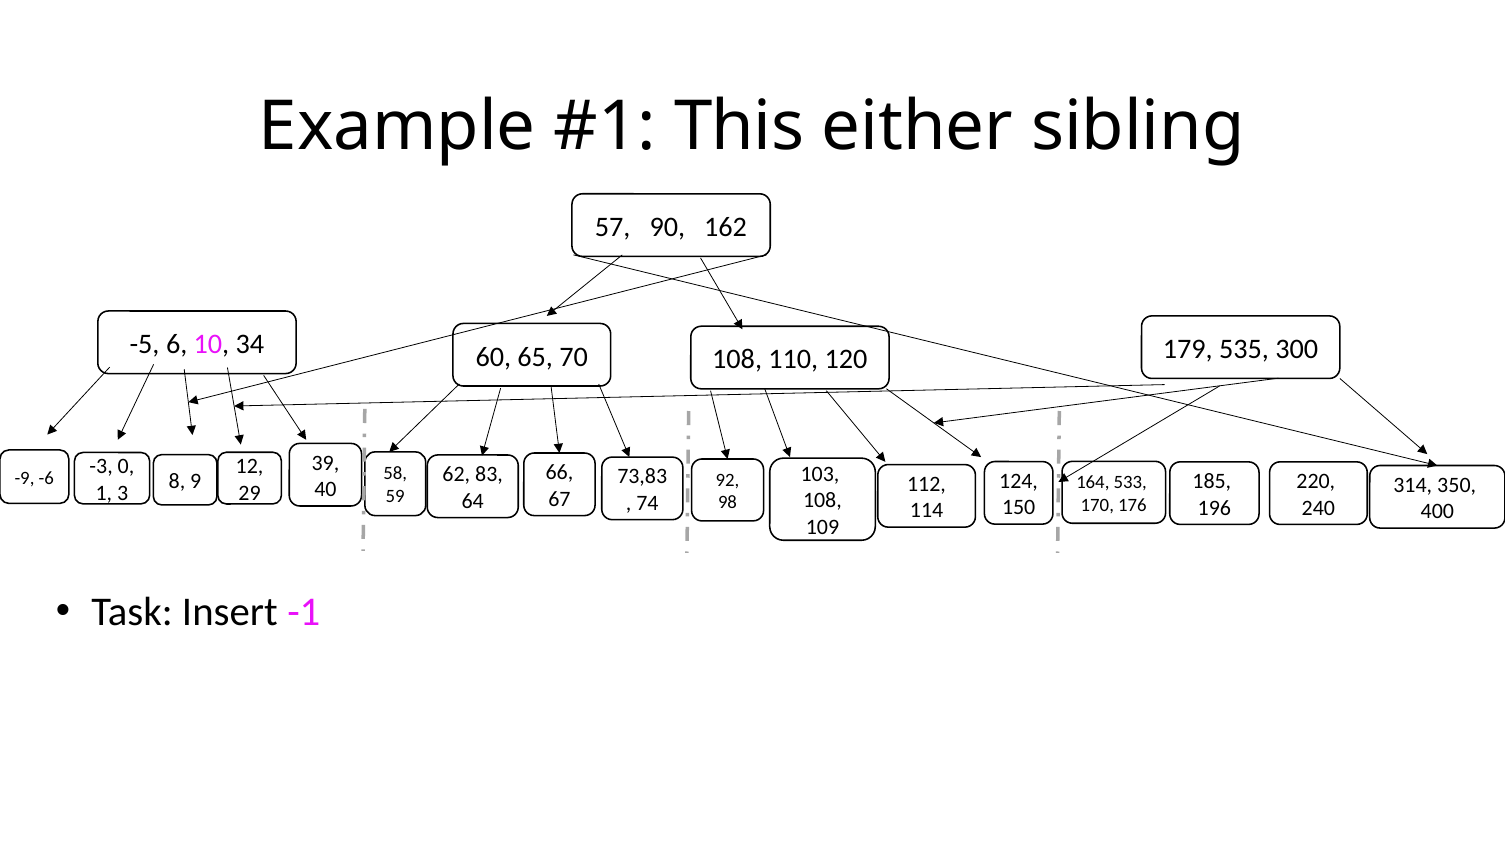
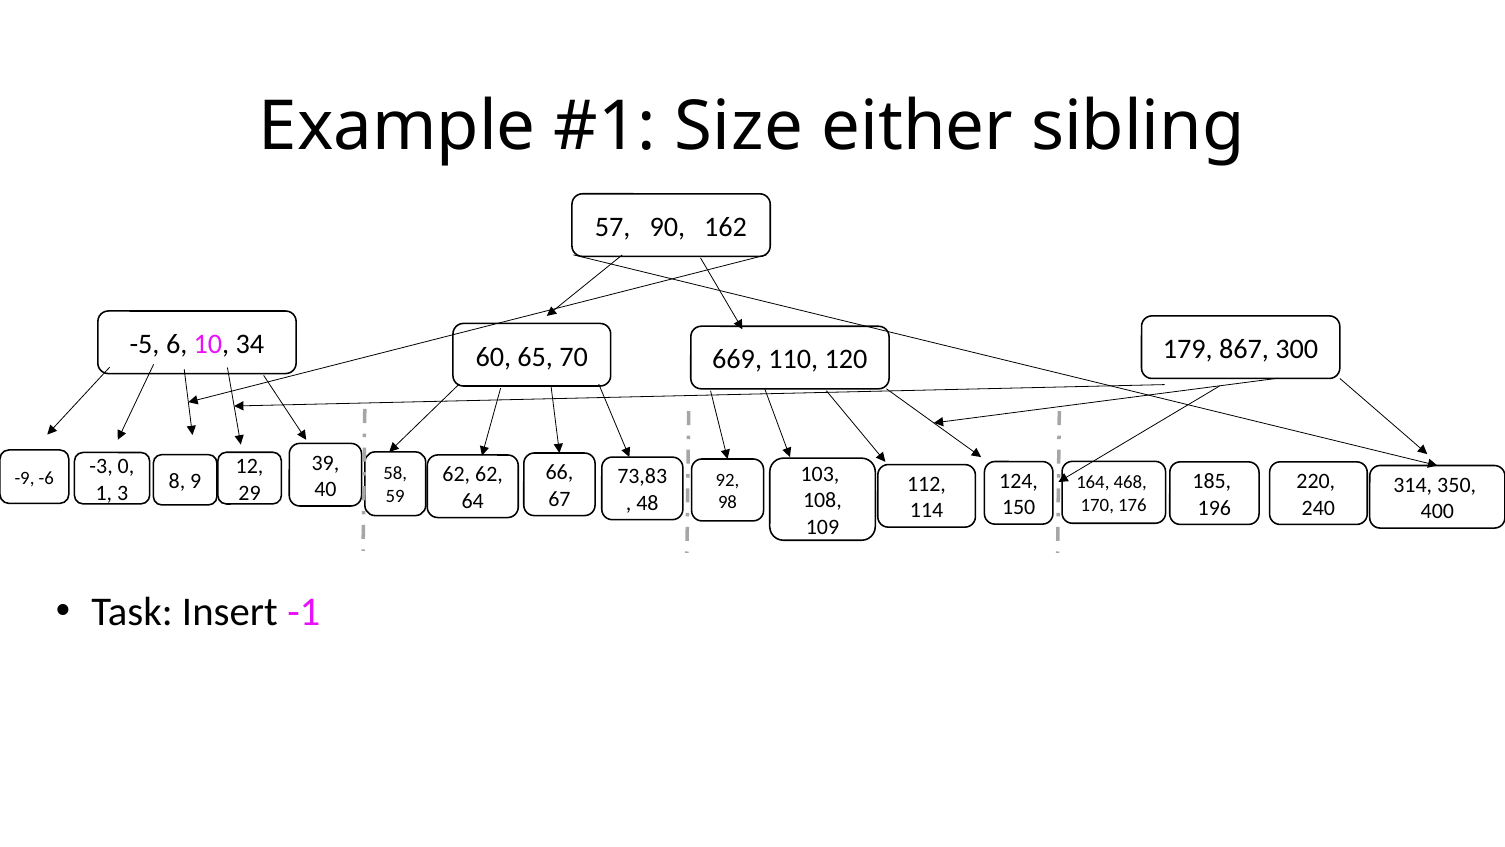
This: This -> Size (739, 126)
70 108: 108 -> 669 (737, 359)
535: 535 -> 867 (1244, 349)
62 83: 83 -> 62 (489, 474)
533: 533 -> 468 (1130, 482)
74: 74 -> 48 (647, 503)
